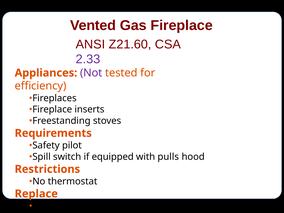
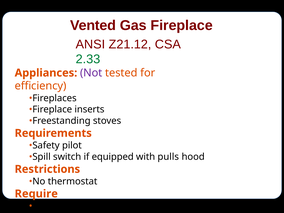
Z21.60: Z21.60 -> Z21.12 (130, 44)
2.33 colour: purple -> green (88, 59)
Replace: Replace -> Require (36, 194)
